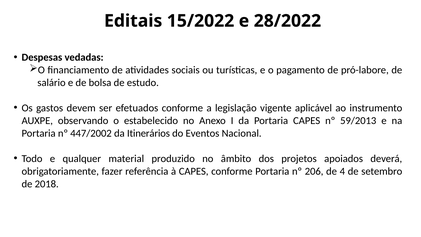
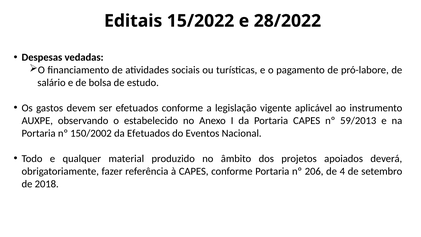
447/2002: 447/2002 -> 150/2002 (91, 133)
da Itinerários: Itinerários -> Efetuados (148, 133)
